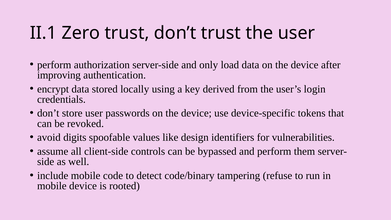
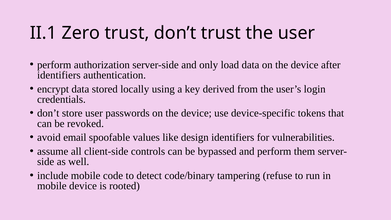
improving: improving -> identifiers (59, 75)
digits: digits -> email (75, 137)
